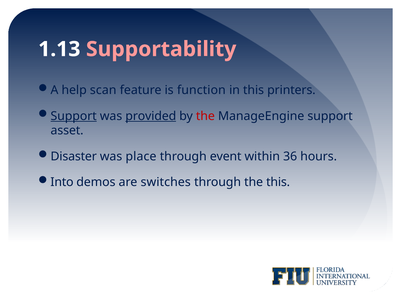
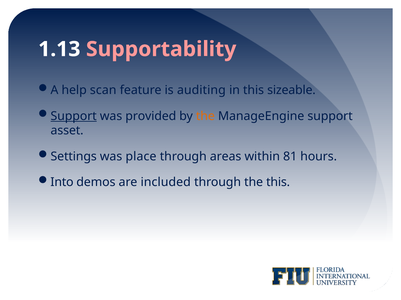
function: function -> auditing (201, 90)
printers: printers -> sizeable (291, 90)
provided underline: present -> none (151, 116)
the colour: red -> orange (205, 116)
Disaster: Disaster -> Settings (74, 157)
event: event -> areas (226, 157)
36: 36 -> 81 (290, 157)
switches: switches -> included (166, 183)
